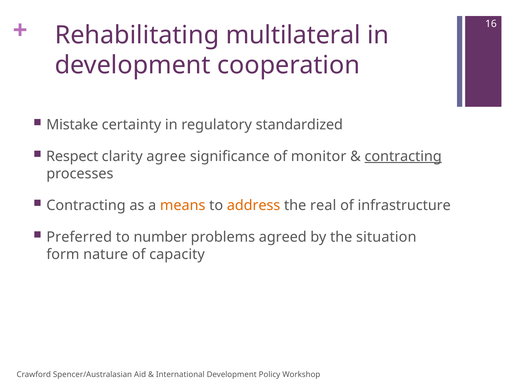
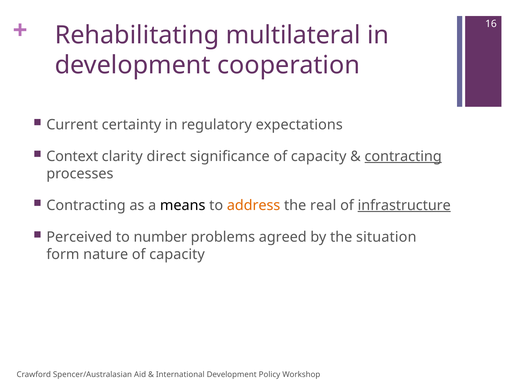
Mistake: Mistake -> Current (72, 124)
standardized: standardized -> expectations (299, 124)
Respect: Respect -> Context (72, 156)
agree: agree -> direct (166, 156)
significance of monitor: monitor -> capacity (319, 156)
means colour: orange -> black (183, 205)
infrastructure underline: none -> present (404, 205)
Preferred: Preferred -> Perceived (79, 237)
